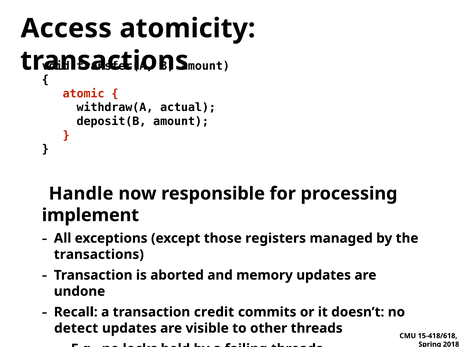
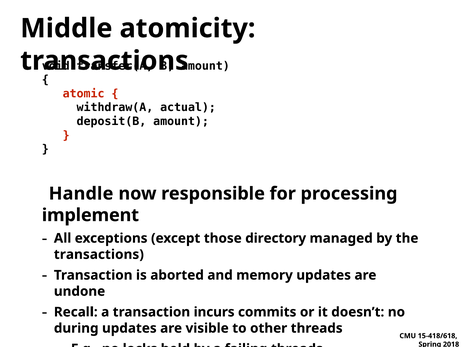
Access: Access -> Middle (66, 28)
registers: registers -> directory (276, 238)
credit: credit -> incurs (214, 312)
detect: detect -> during (76, 328)
